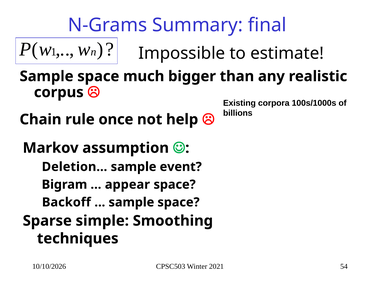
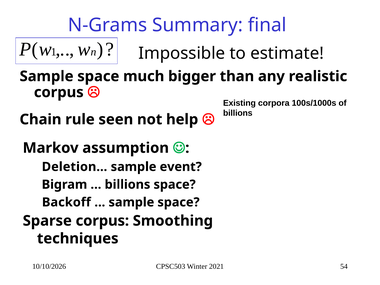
once: once -> seen (116, 119)
appear: appear -> billions (127, 185)
Sparse simple: simple -> corpus (102, 221)
